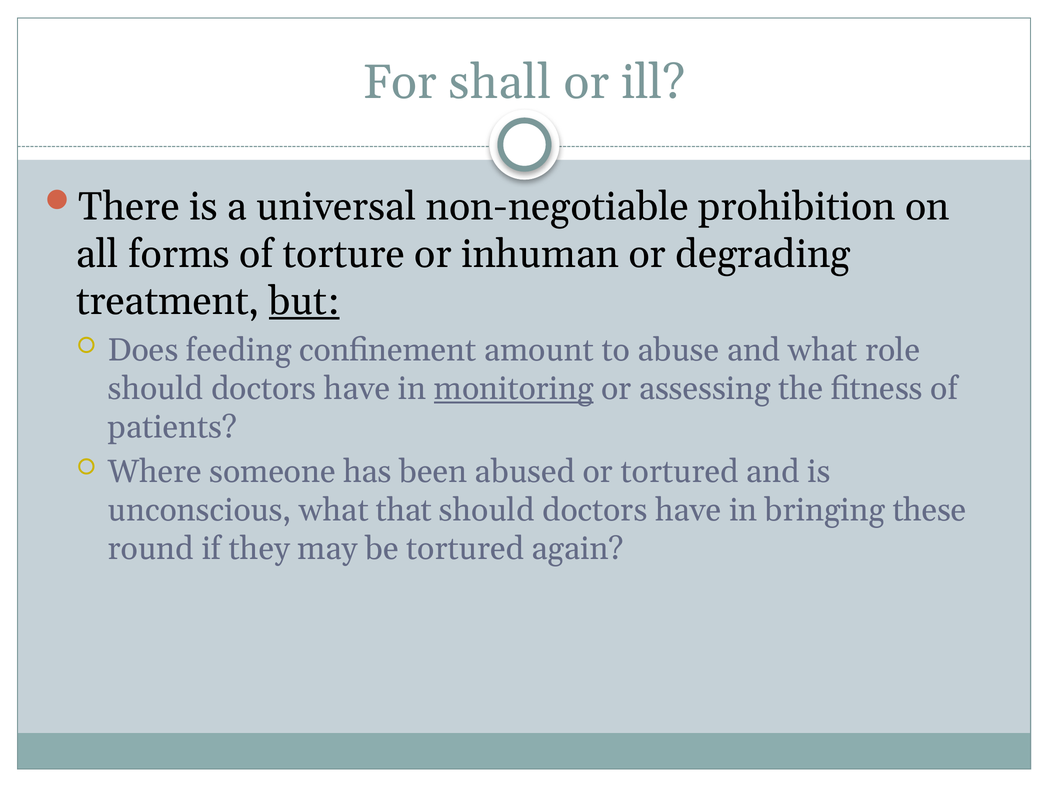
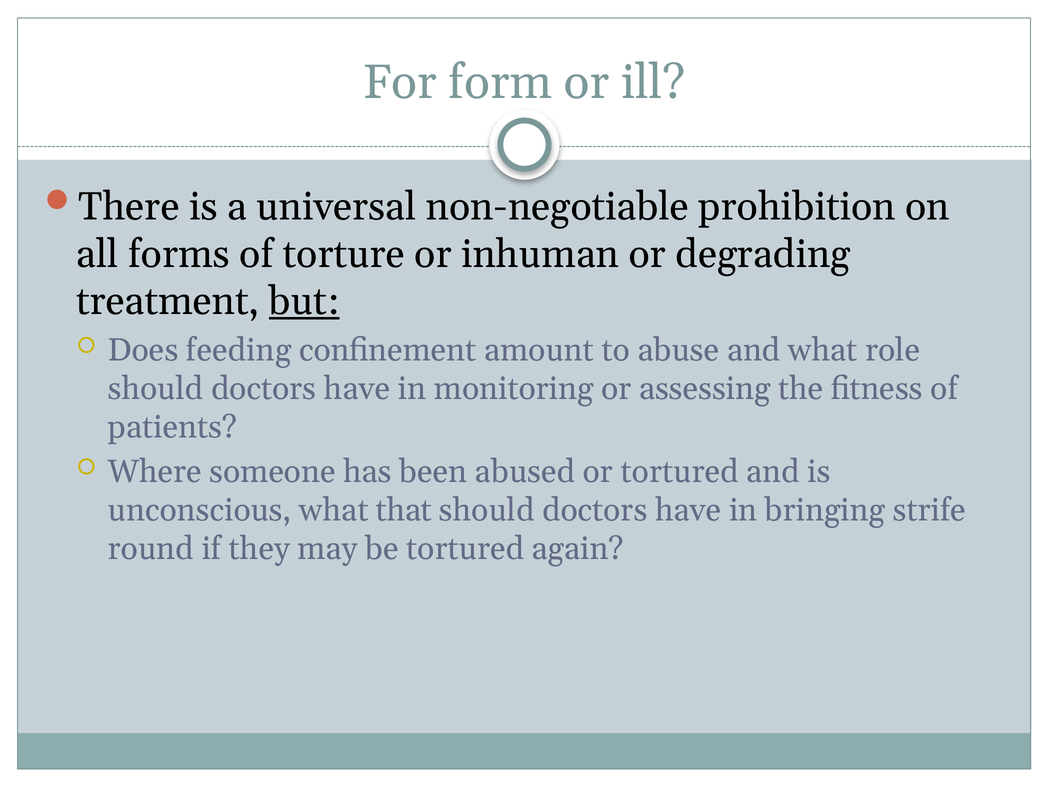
shall: shall -> form (500, 83)
monitoring underline: present -> none (514, 388)
these: these -> strife (929, 510)
